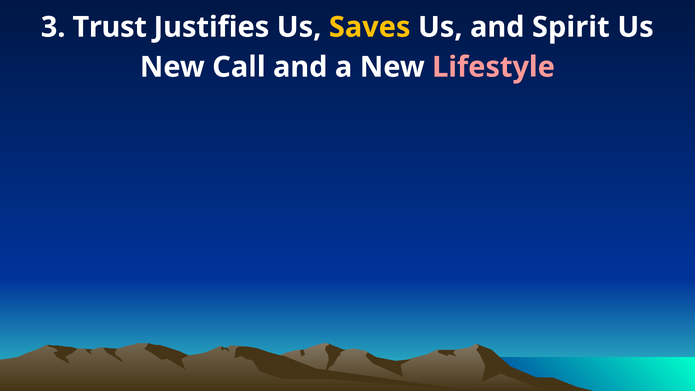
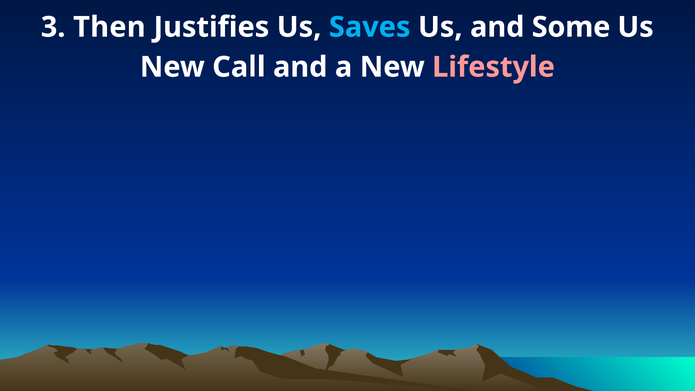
Trust: Trust -> Then (109, 27)
Saves colour: yellow -> light blue (370, 27)
Spirit: Spirit -> Some (571, 27)
